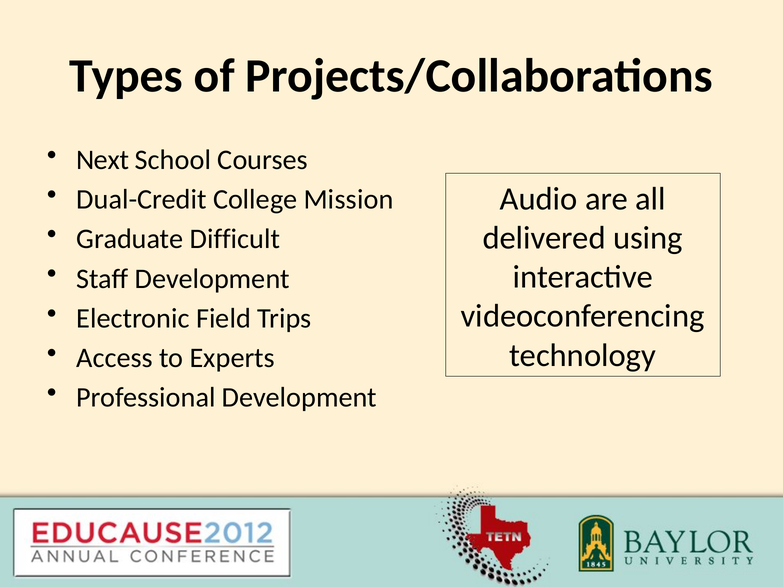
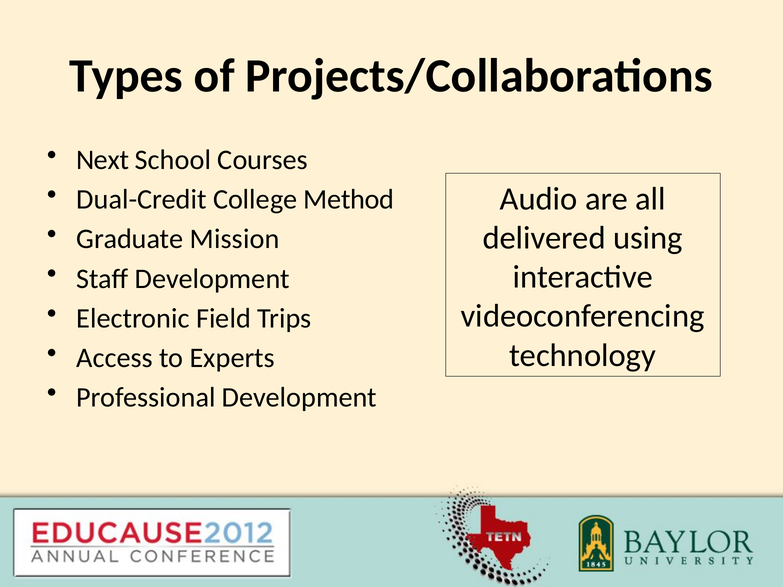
Mission: Mission -> Method (349, 200)
Difficult: Difficult -> Mission (235, 239)
